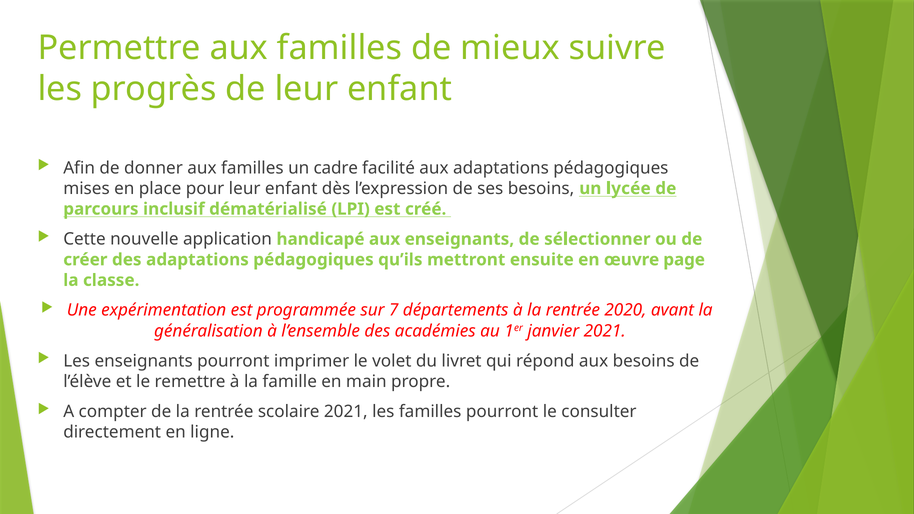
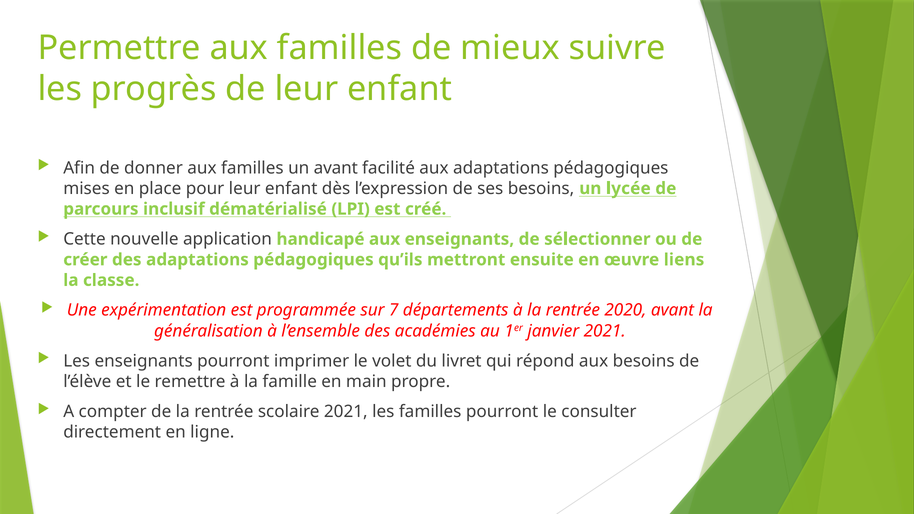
un cadre: cadre -> avant (336, 168)
page: page -> liens (684, 260)
